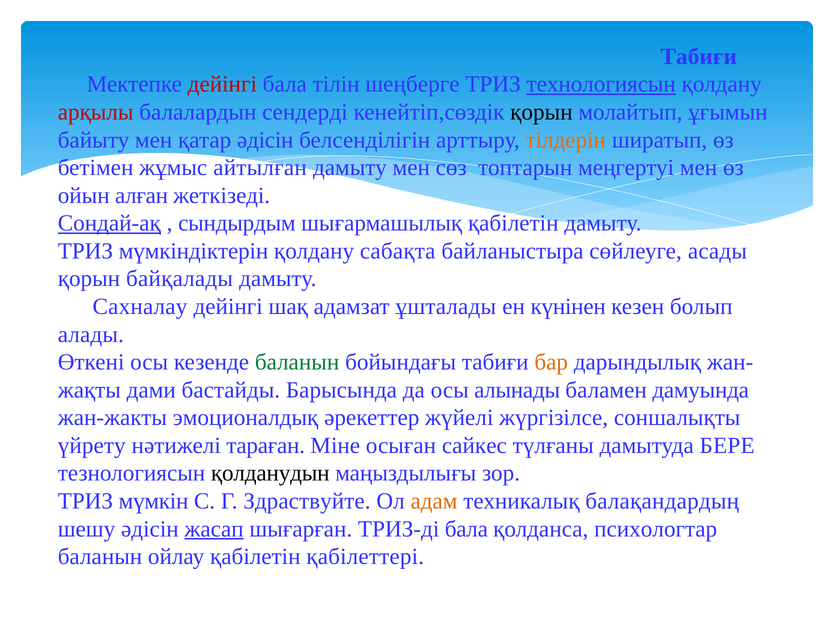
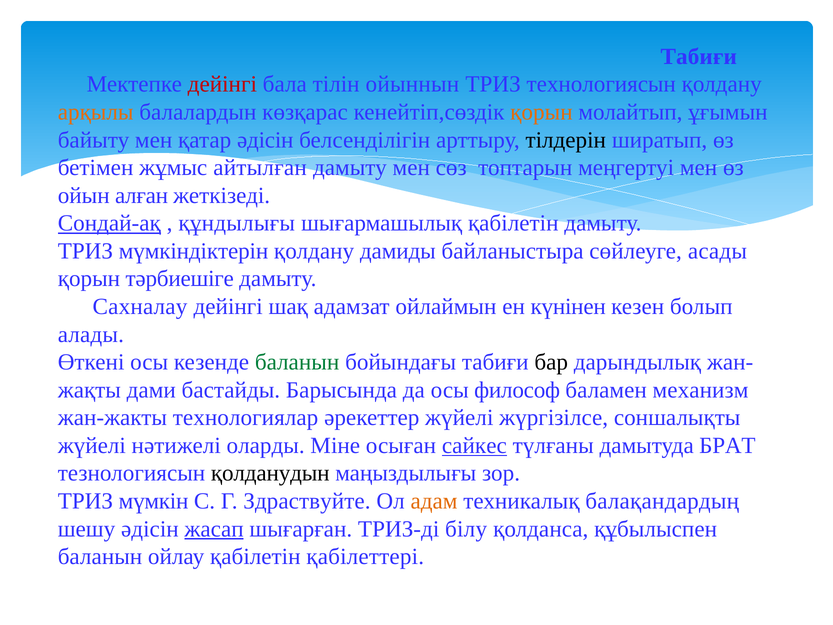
шеңберге: шеңберге -> ойыннын (412, 84)
технологиясын underline: present -> none (601, 84)
арқылы colour: red -> orange (96, 112)
сендерді: сендерді -> көзқарас (305, 112)
қорын colour: black -> orange (541, 112)
тілдерін colour: orange -> black (566, 140)
сындырдым: сындырдым -> құндылығы (237, 223)
сабақта: сабақта -> дамиды (398, 251)
байқалады: байқалады -> тәрбиешіге (180, 279)
ұшталады: ұшталады -> ойлаймын (446, 306)
бар colour: orange -> black (551, 362)
алынады: алынады -> философ (517, 390)
дамуында: дамуында -> механизм (701, 390)
эмоционалдық: эмоционалдық -> технологиялар (246, 418)
үйрету: үйрету -> жүйелі (92, 445)
тараған: тараған -> оларды (266, 445)
сайкес underline: none -> present (474, 445)
БЕРЕ: БЕРЕ -> БРАТ (727, 445)
ТРИЗ-ді бала: бала -> білу (466, 529)
психологтар: психологтар -> құбылыспен (656, 529)
